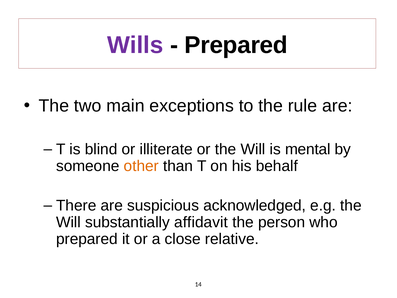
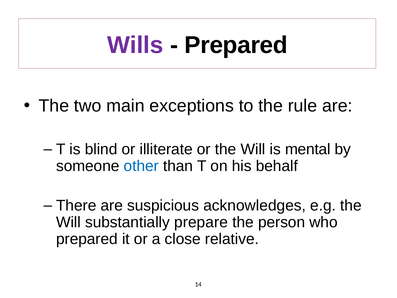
other colour: orange -> blue (141, 166)
acknowledged: acknowledged -> acknowledges (255, 205)
affidavit: affidavit -> prepare (201, 222)
